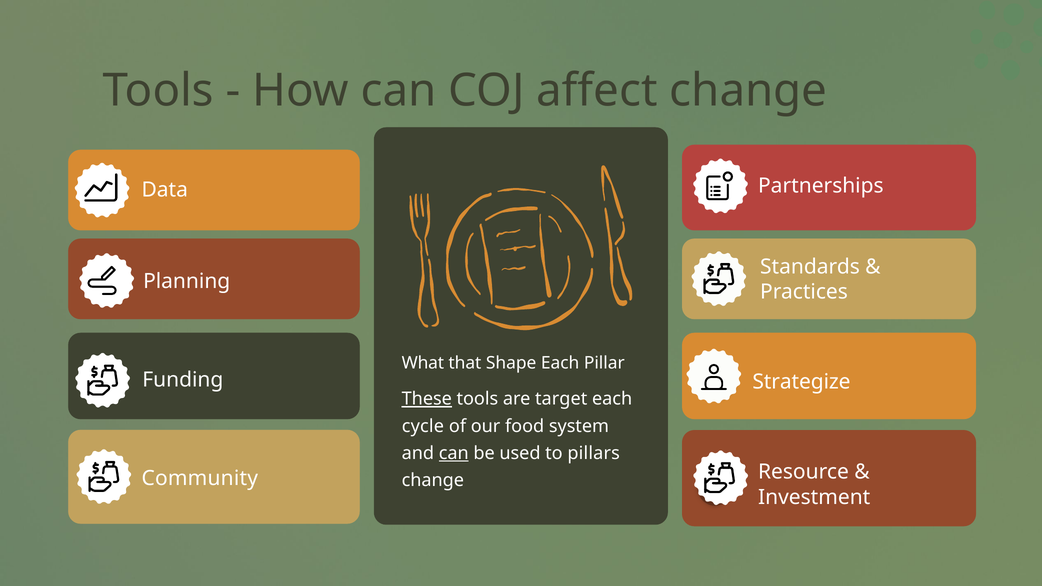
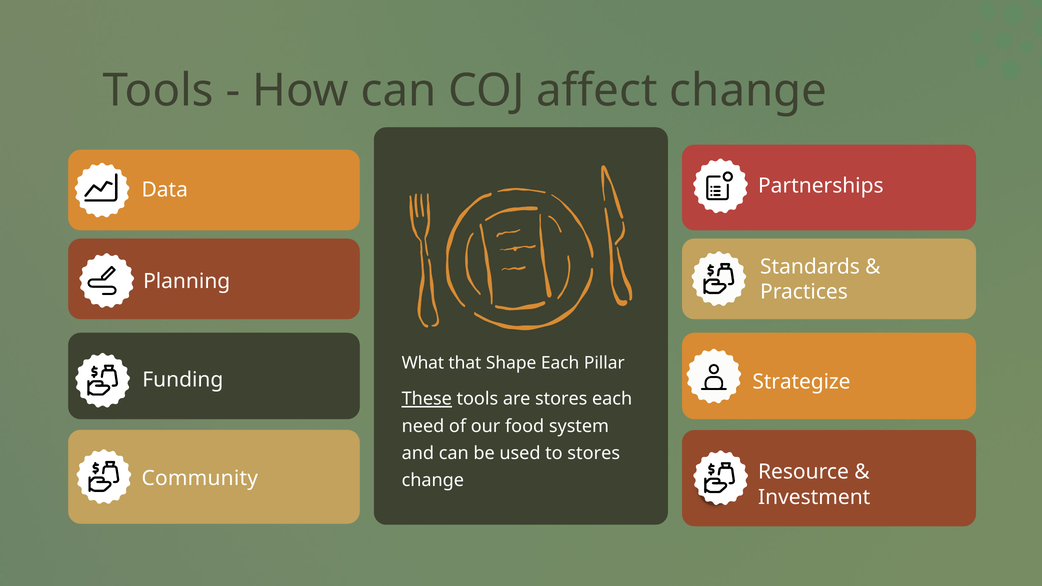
are target: target -> stores (561, 399)
cycle: cycle -> need (423, 426)
can underline: present -> none (454, 453)
to pillars: pillars -> stores (594, 453)
